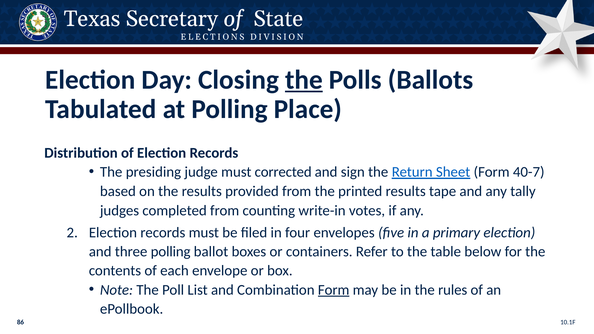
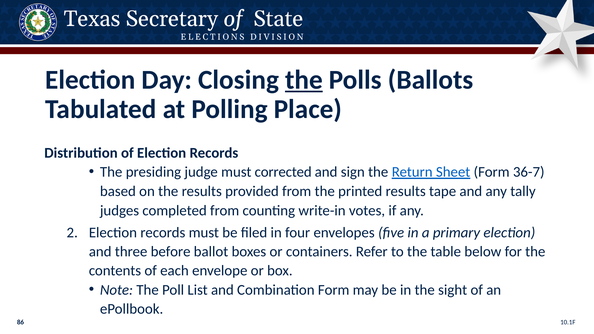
40-7: 40-7 -> 36-7 (529, 172)
three polling: polling -> before (171, 252)
Form underline: present -> none (334, 290)
rules: rules -> sight (453, 290)
